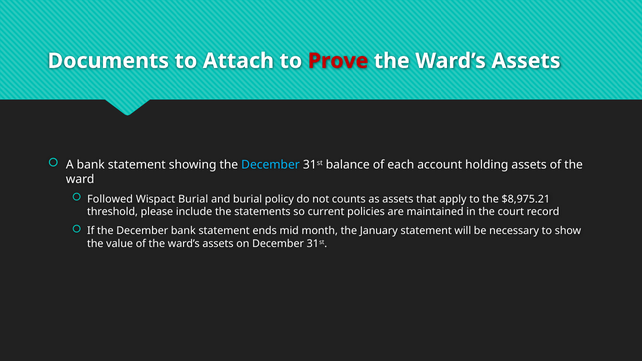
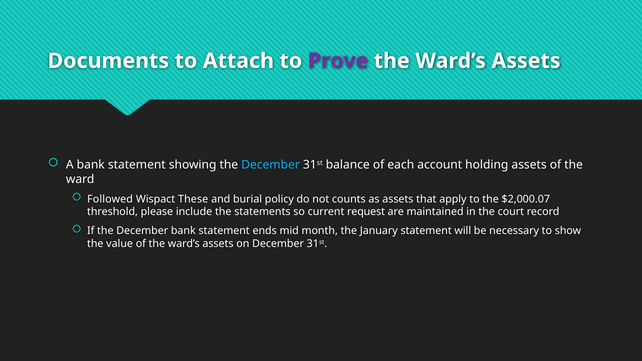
Prove colour: red -> purple (338, 61)
Wispact Burial: Burial -> These (193, 199)
$8,975.21: $8,975.21 -> $2,000.07 (526, 199)
policies: policies -> request (366, 212)
